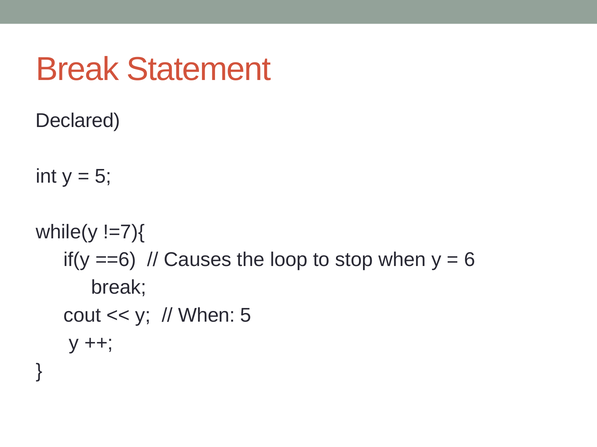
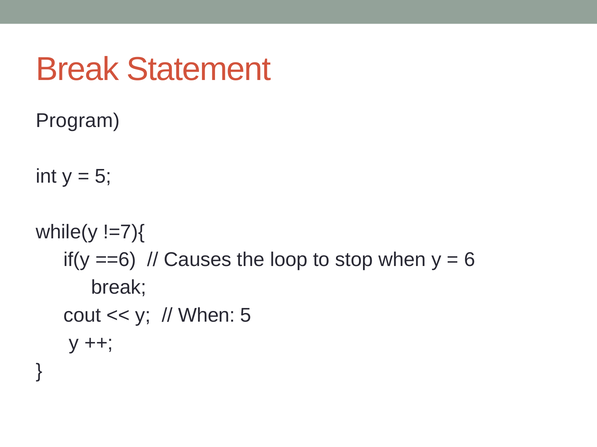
Declared: Declared -> Program (78, 121)
